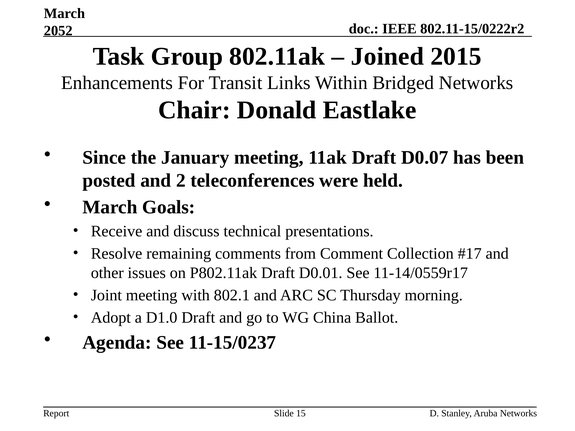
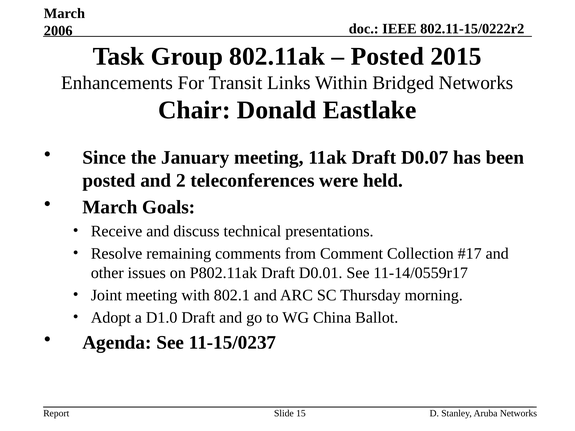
2052: 2052 -> 2006 (58, 31)
Joined: Joined -> Posted (387, 56)
